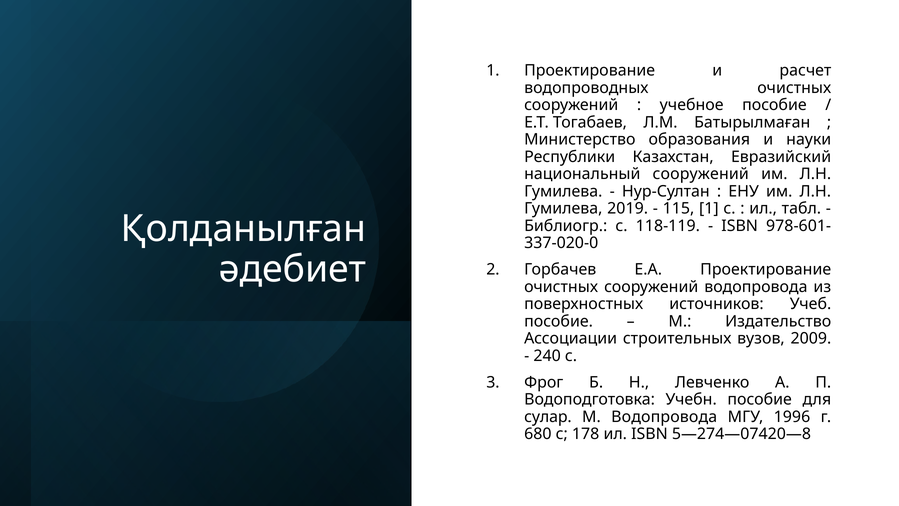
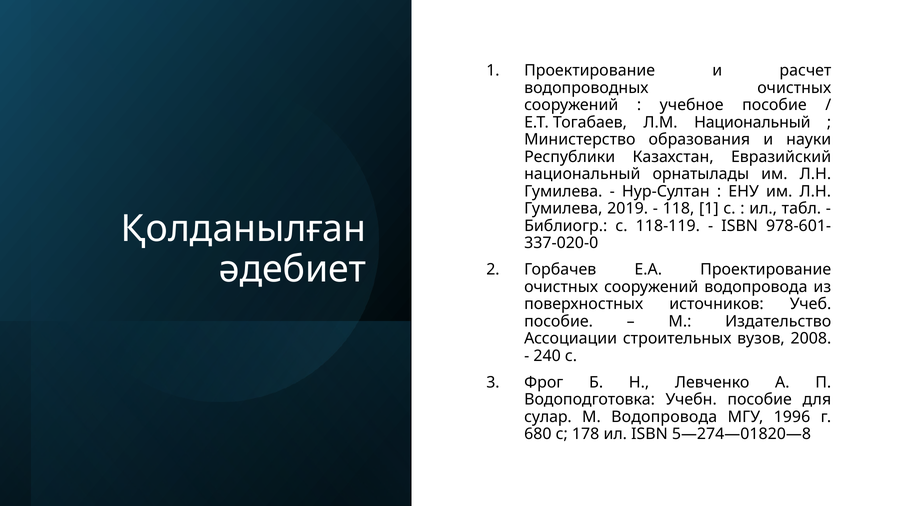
Л.М Батырылмаған: Батырылмаған -> Национальный (752, 122)
национальный сооружений: сооружений -> орнатылады (701, 174)
115: 115 -> 118 (678, 208)
2009: 2009 -> 2008 (811, 338)
5—274—07420—8: 5—274—07420—8 -> 5—274—01820—8 (741, 434)
